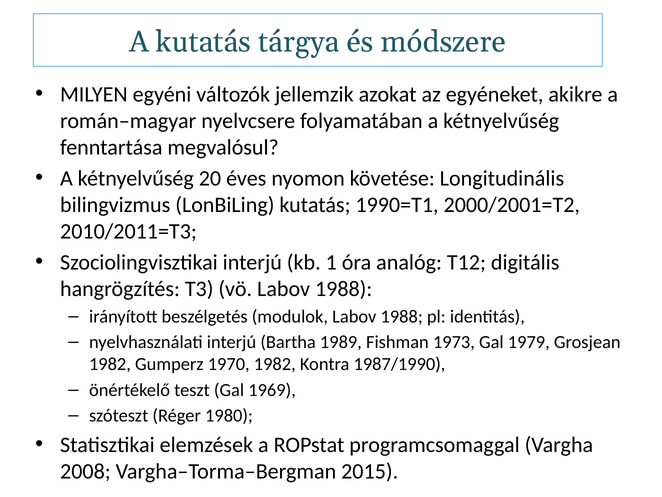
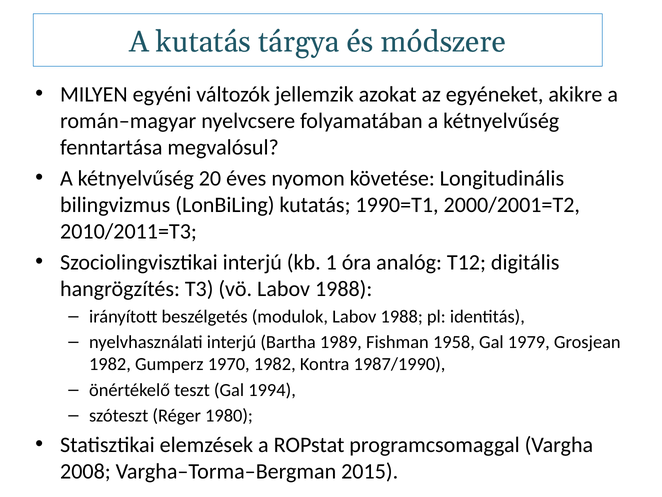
1973: 1973 -> 1958 (454, 342)
1969: 1969 -> 1994 (272, 390)
